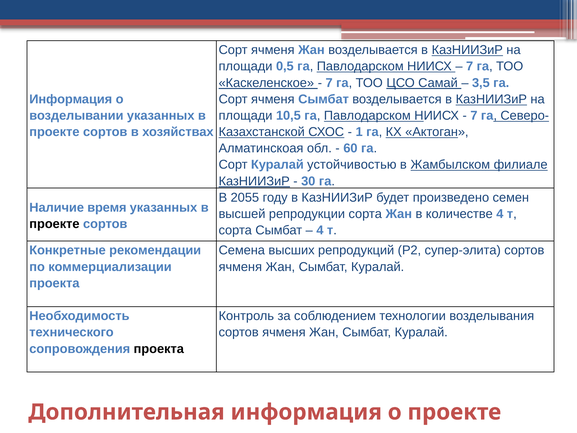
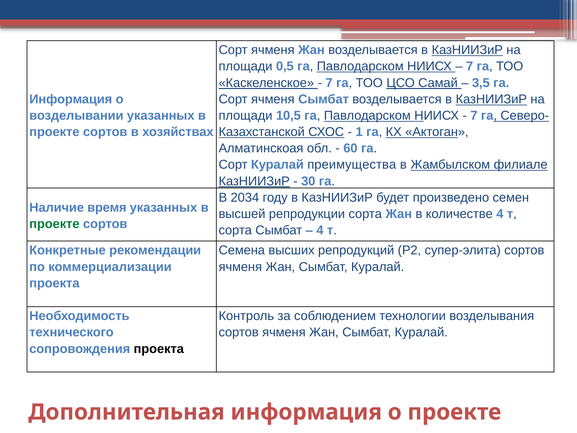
устойчивостью: устойчивостью -> преимущества (352, 165)
2055: 2055 -> 2034 (245, 197)
проекте colour: black -> green (54, 224)
